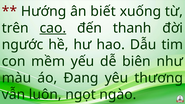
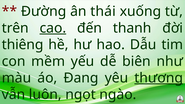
Hướng: Hướng -> Đường (44, 11)
biết: biết -> thái (103, 11)
ngước: ngước -> thiêng (23, 45)
thương underline: none -> present (159, 78)
